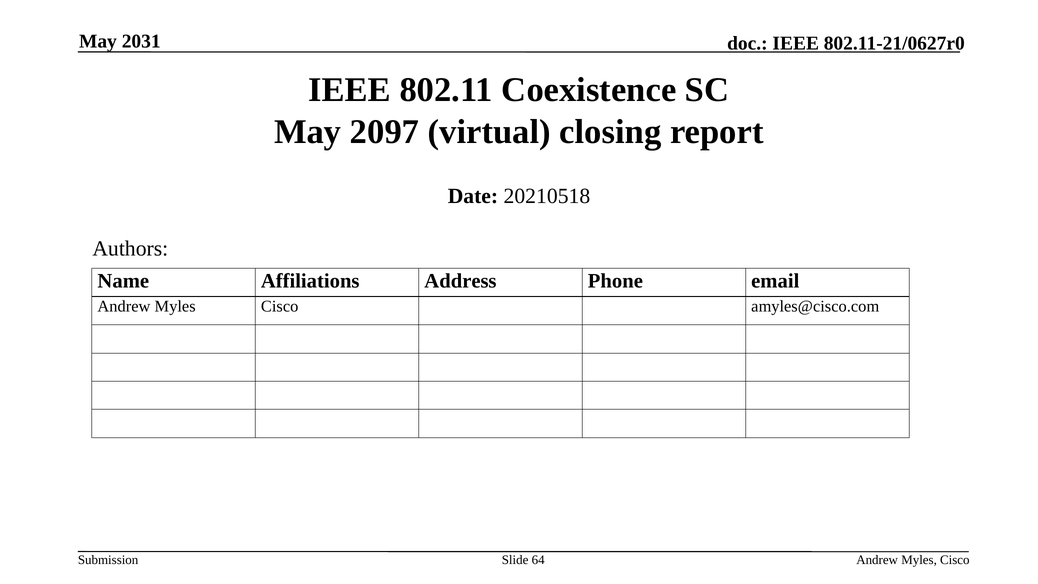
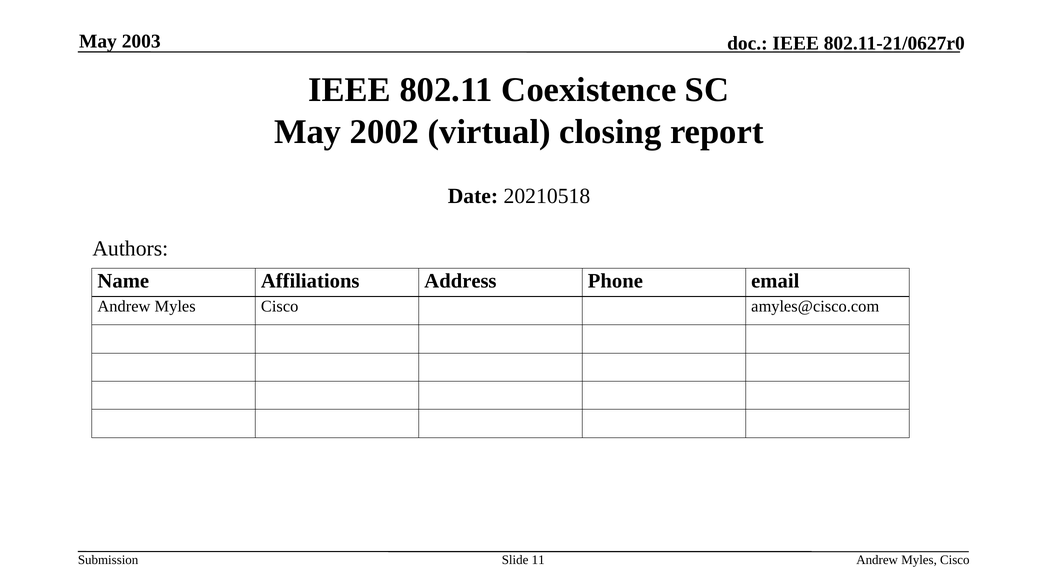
2031: 2031 -> 2003 (141, 41)
2097: 2097 -> 2002 (385, 132)
64: 64 -> 11 (538, 560)
